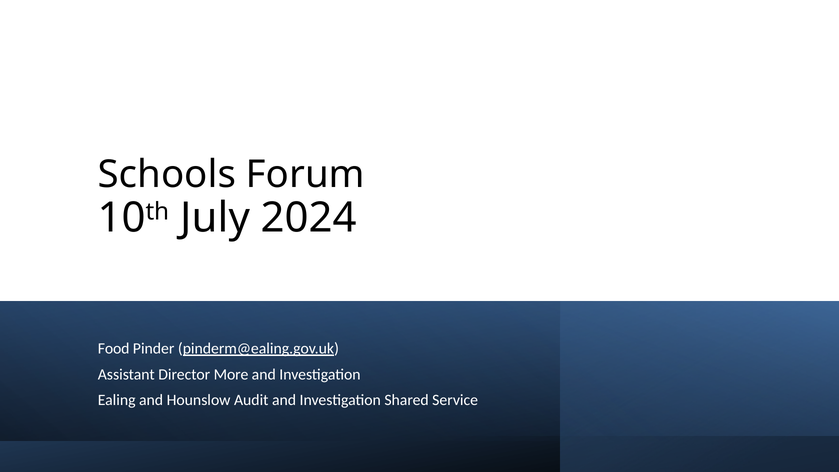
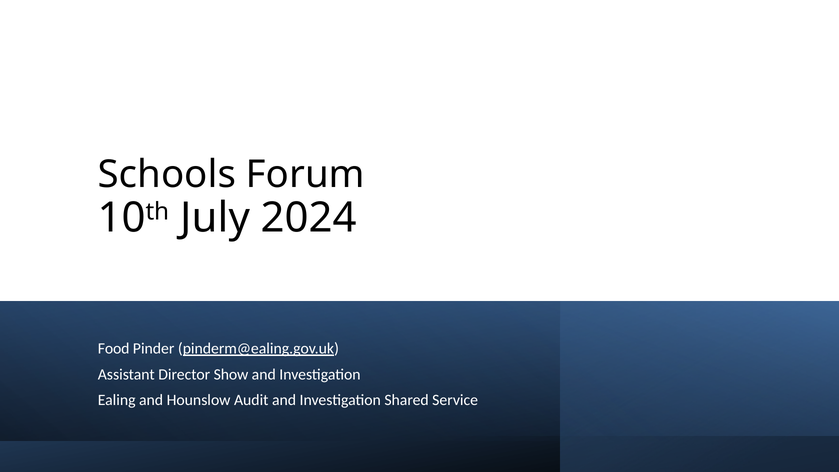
More: More -> Show (231, 374)
